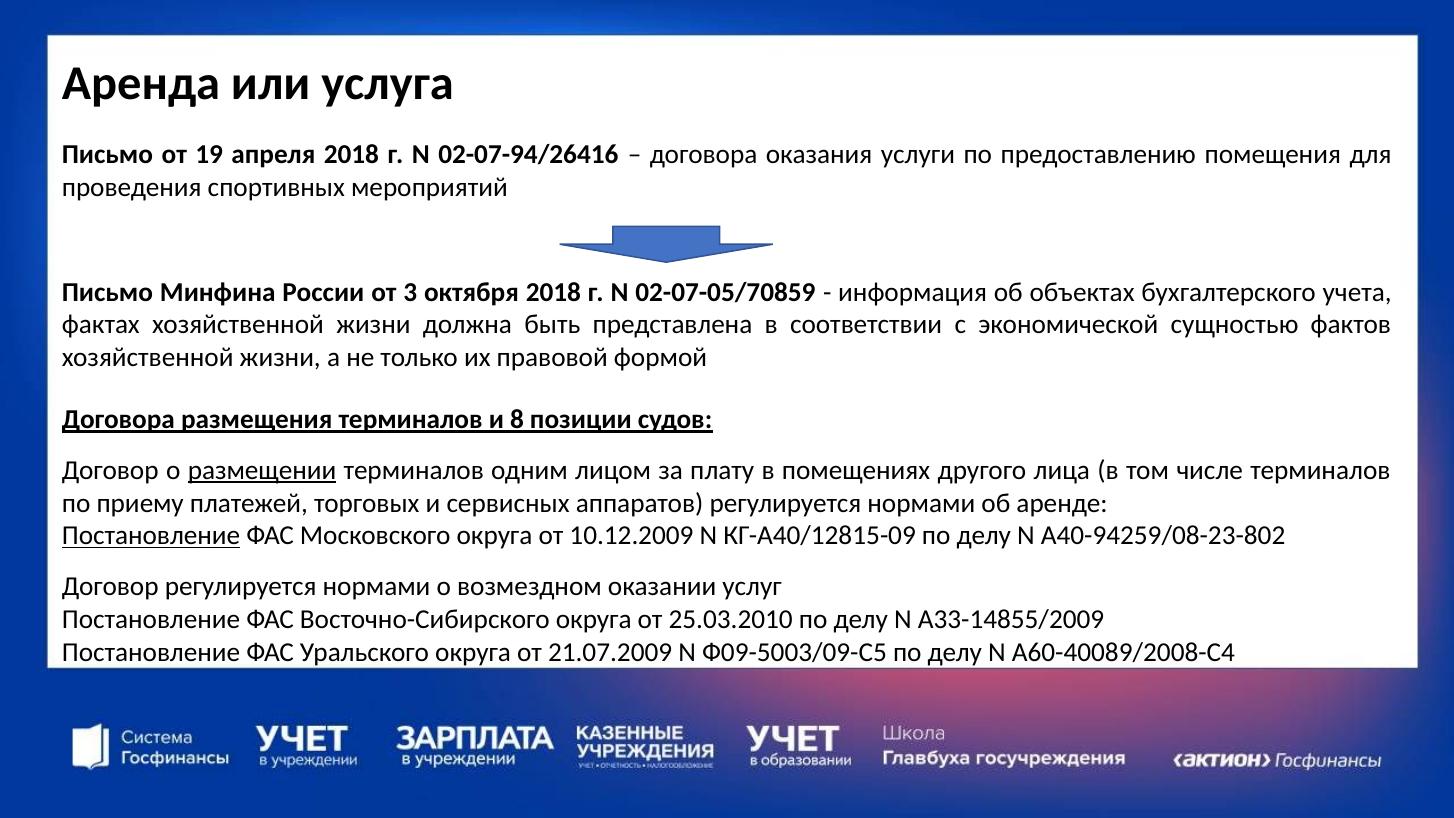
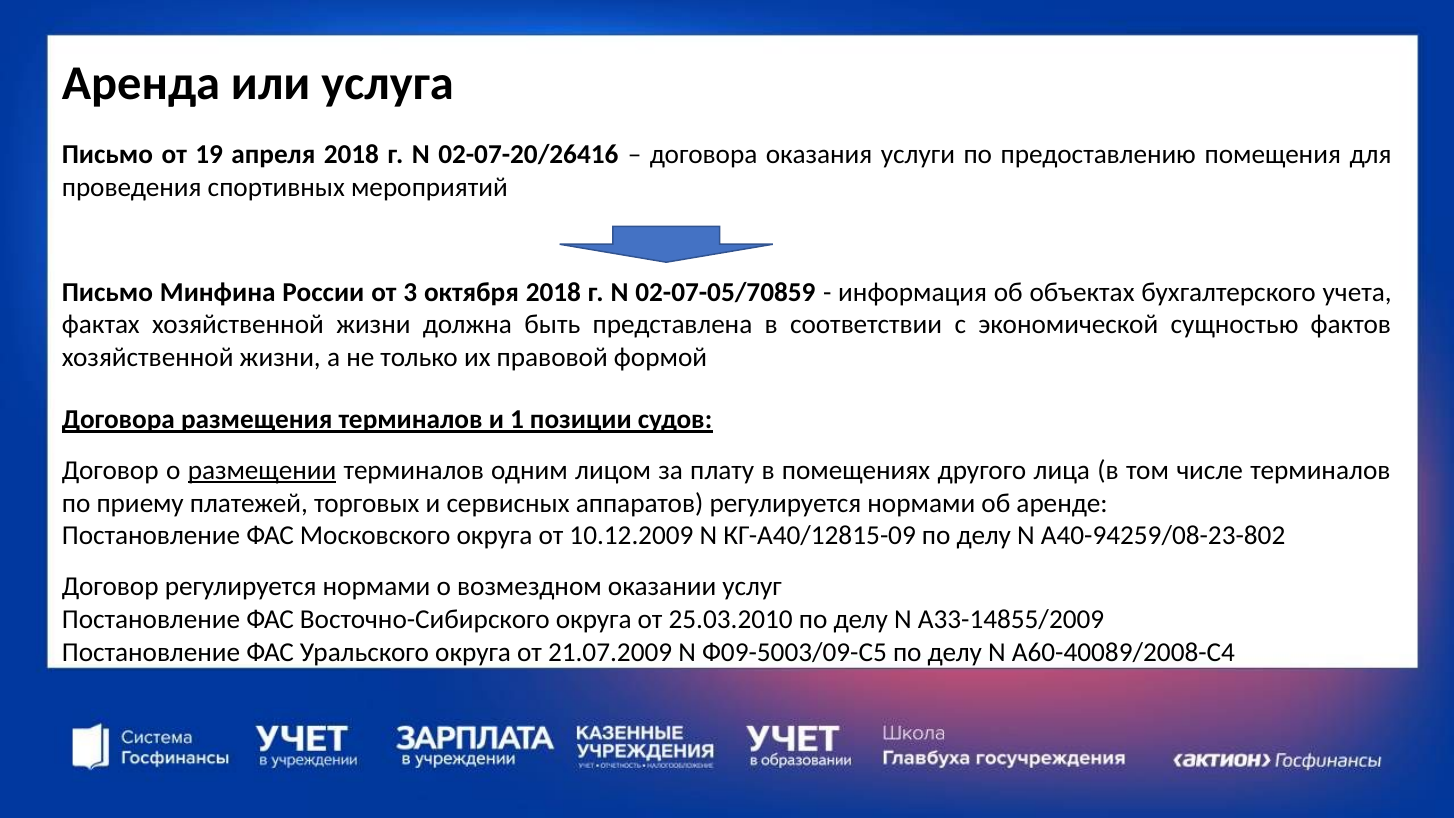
02-07-94/26416: 02-07-94/26416 -> 02-07-20/26416 (528, 154)
8: 8 -> 1 (517, 419)
Постановление underline: present -> none (151, 536)
